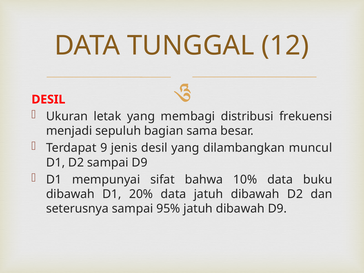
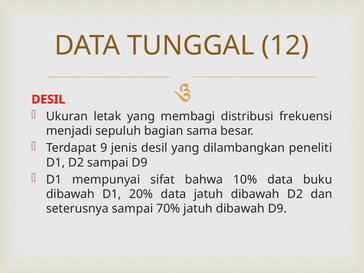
muncul: muncul -> peneliti (310, 148)
95%: 95% -> 70% (168, 209)
